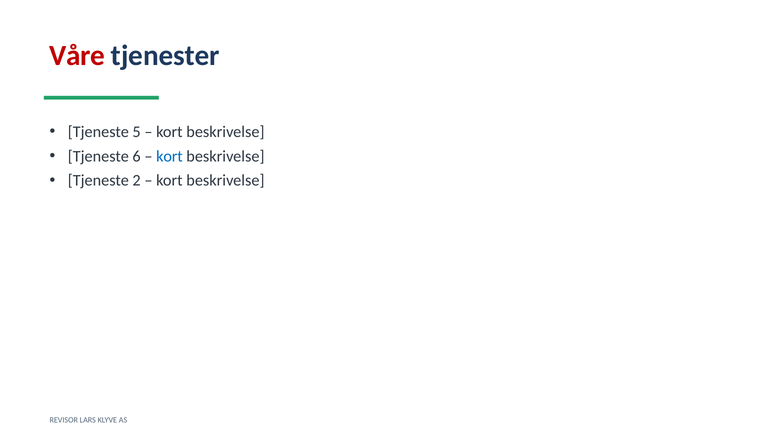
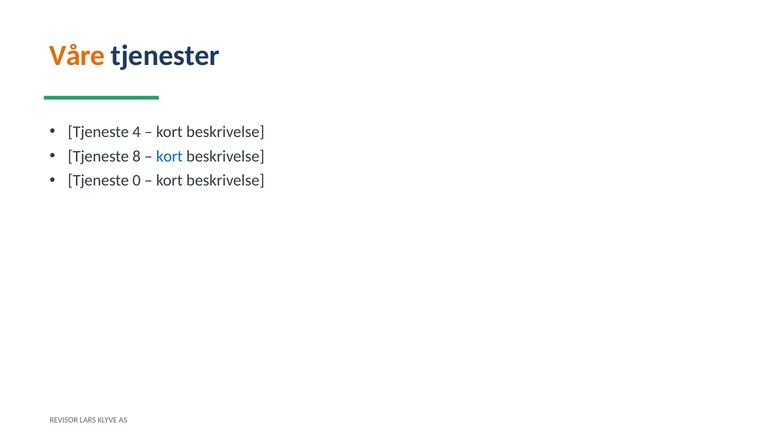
Våre colour: red -> orange (77, 56)
5: 5 -> 4 (137, 132)
6: 6 -> 8 (137, 156)
2: 2 -> 0 (137, 181)
